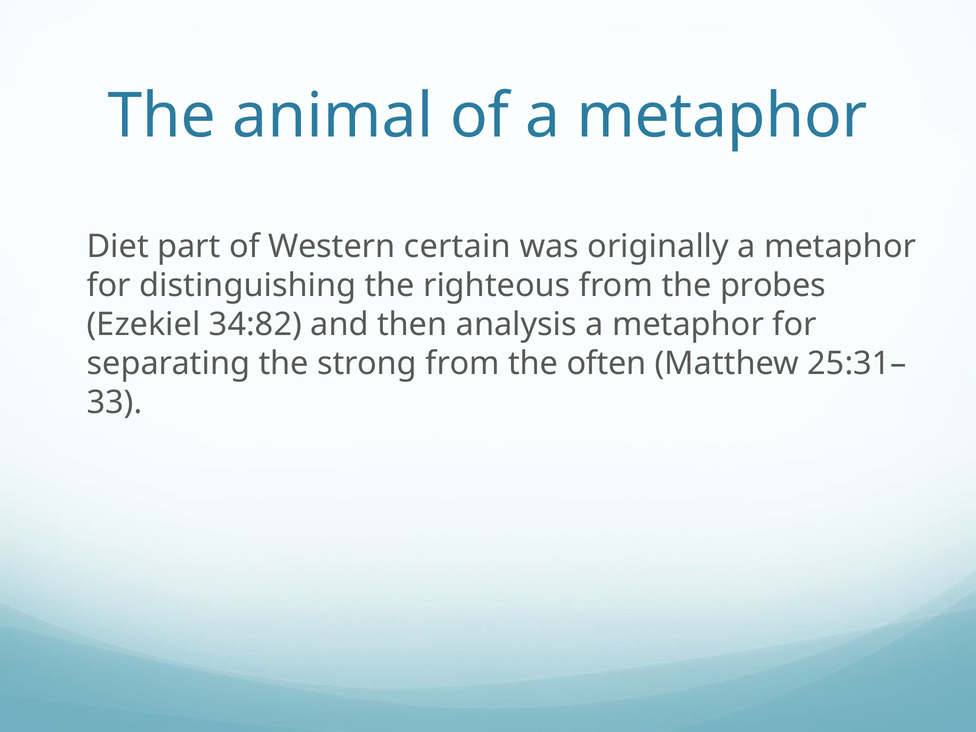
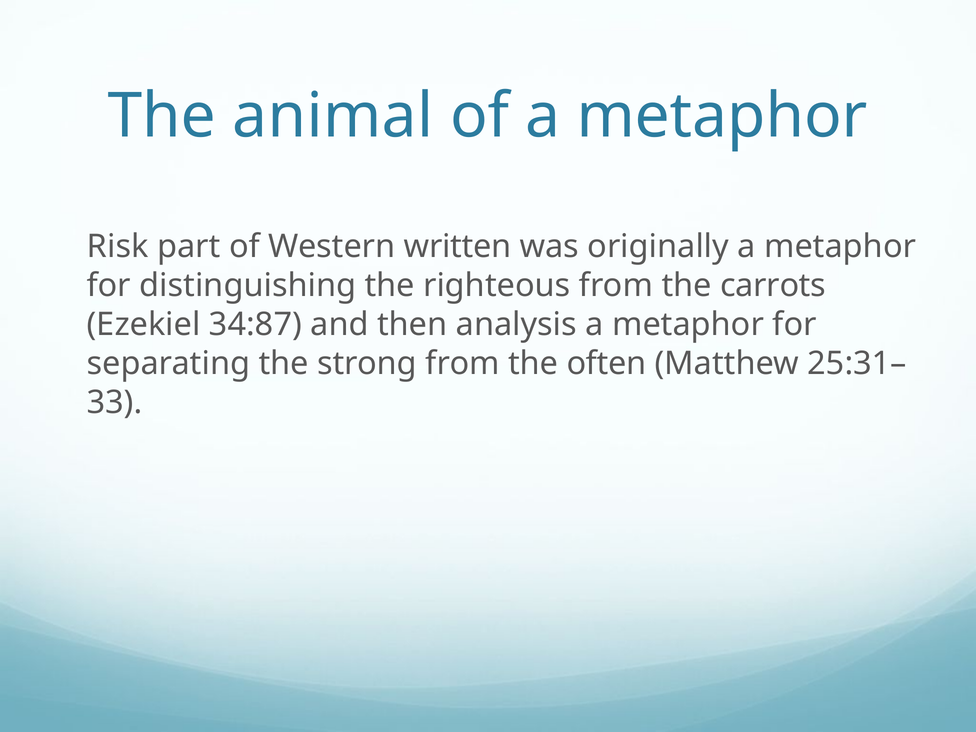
Diet: Diet -> Risk (118, 246)
certain: certain -> written (458, 246)
probes: probes -> carrots (773, 285)
34:82: 34:82 -> 34:87 (255, 324)
